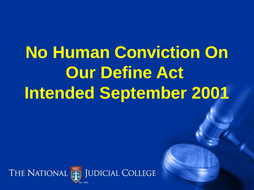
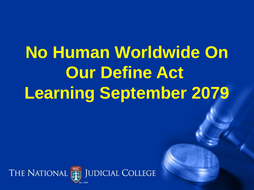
Conviction: Conviction -> Worldwide (157, 53)
Intended: Intended -> Learning (60, 93)
2001: 2001 -> 2079 (210, 93)
